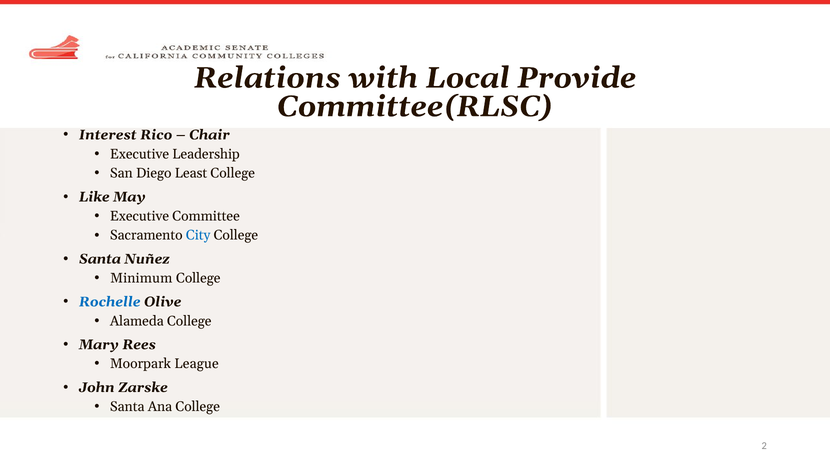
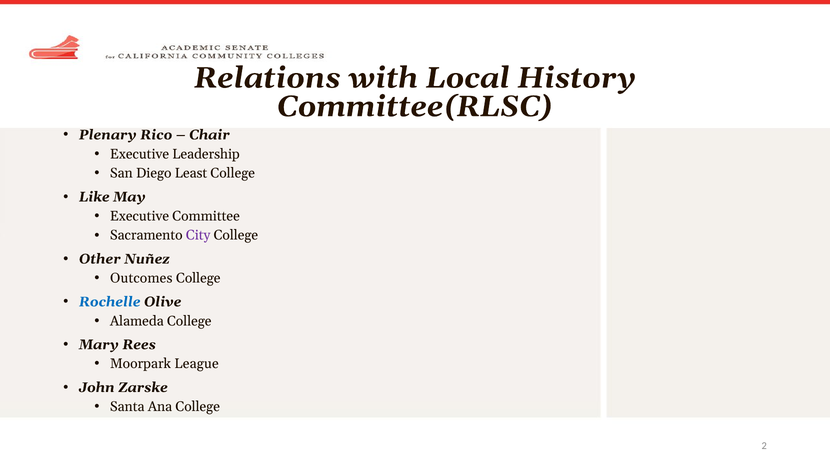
Provide: Provide -> History (577, 78)
Interest: Interest -> Plenary (108, 135)
City colour: blue -> purple (198, 235)
Santa: Santa -> Other (100, 259)
Minimum: Minimum -> Outcomes (141, 278)
